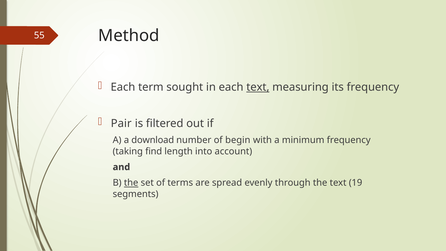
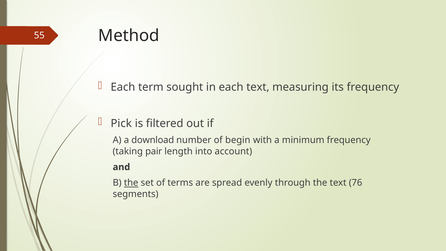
text underline: present -> none (258, 87)
Pair: Pair -> Pick (121, 123)
find: find -> pair (154, 151)
19: 19 -> 76 (356, 183)
